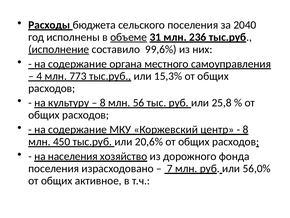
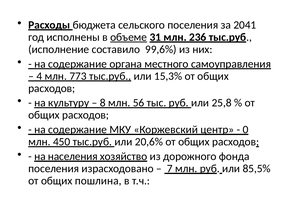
2040: 2040 -> 2041 (245, 25)
исполнение underline: present -> none (59, 49)
8: 8 -> 0 (246, 129)
56,0%: 56,0% -> 85,5% (257, 168)
активное: активное -> пошлина (98, 180)
